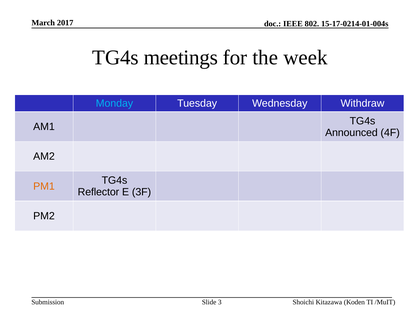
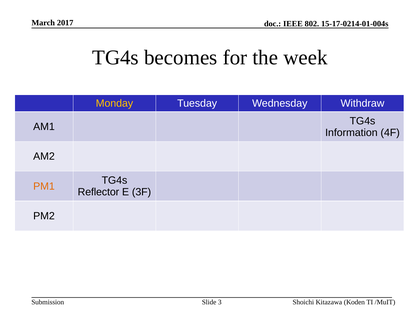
meetings: meetings -> becomes (181, 57)
Monday colour: light blue -> yellow (114, 103)
Announced: Announced -> Information (351, 133)
